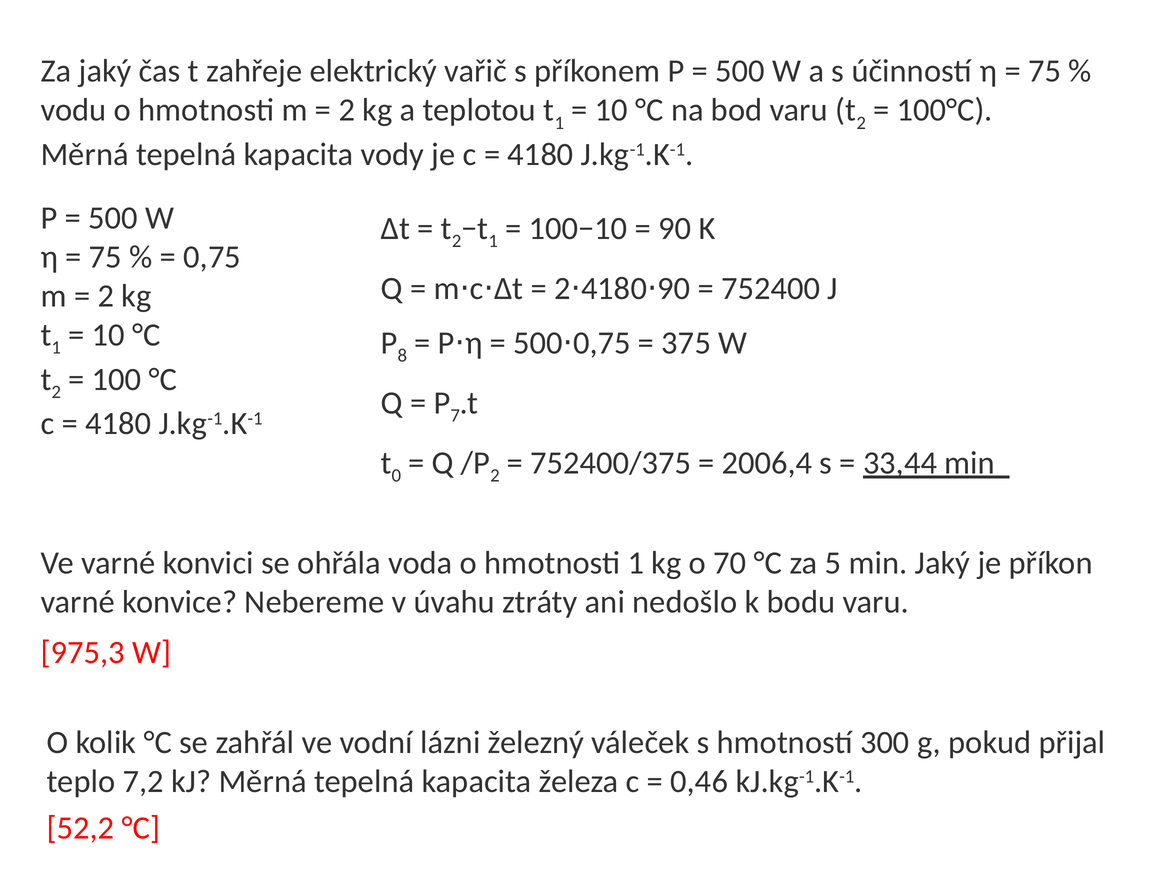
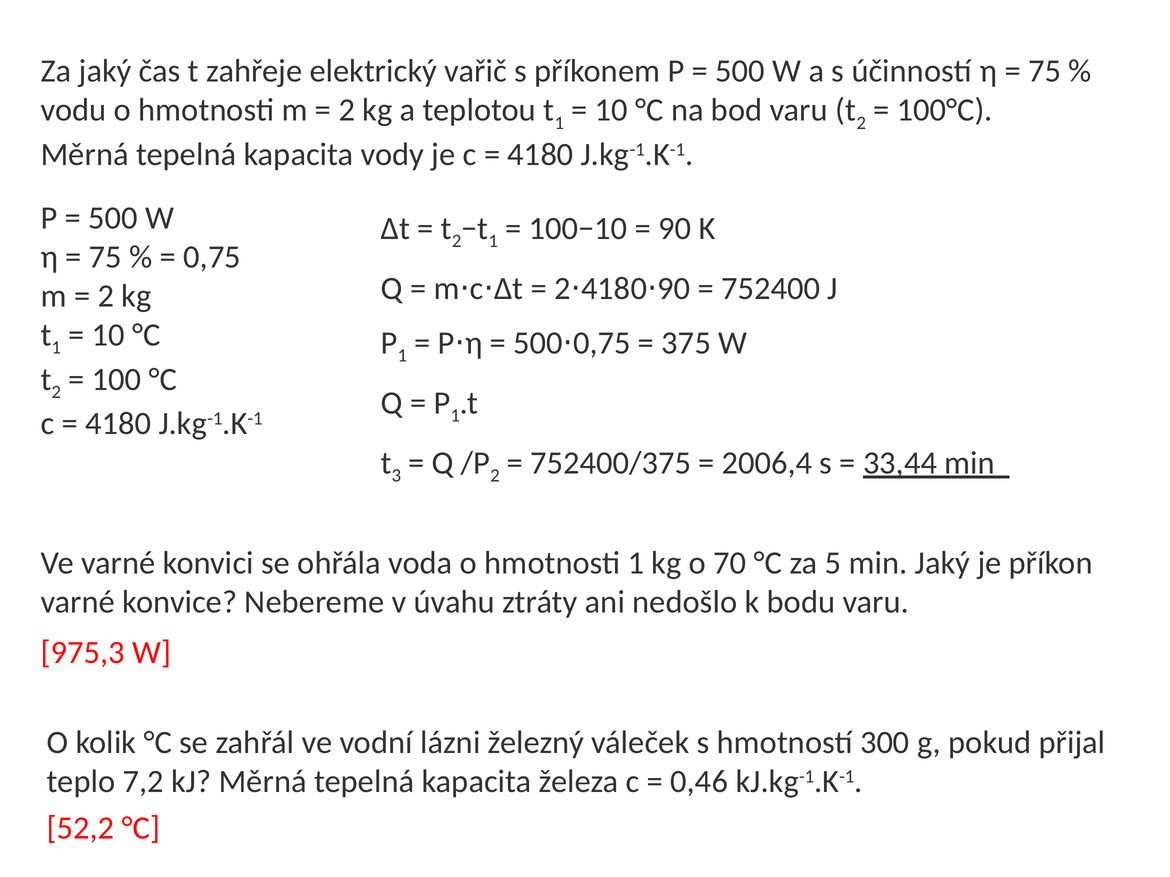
8: 8 -> 1 (402, 356)
7: 7 -> 1 (455, 416)
0: 0 -> 3 (396, 476)
